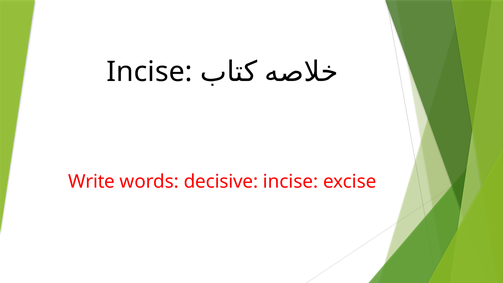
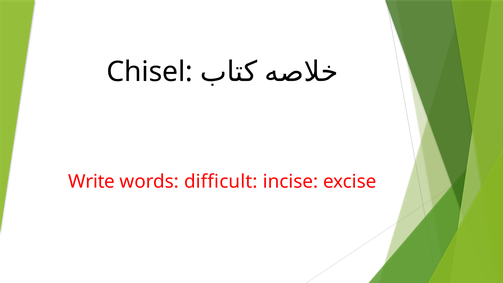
Incise: Incise -> Chisel (150, 72)
decisive: decisive -> difficult (221, 182)
